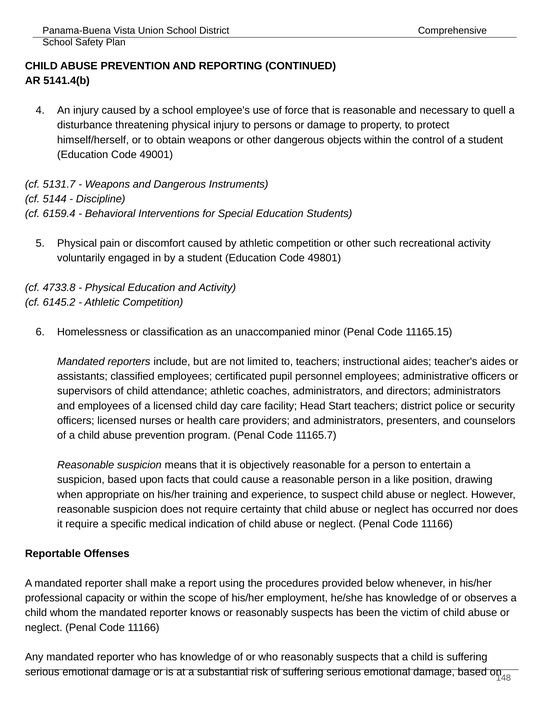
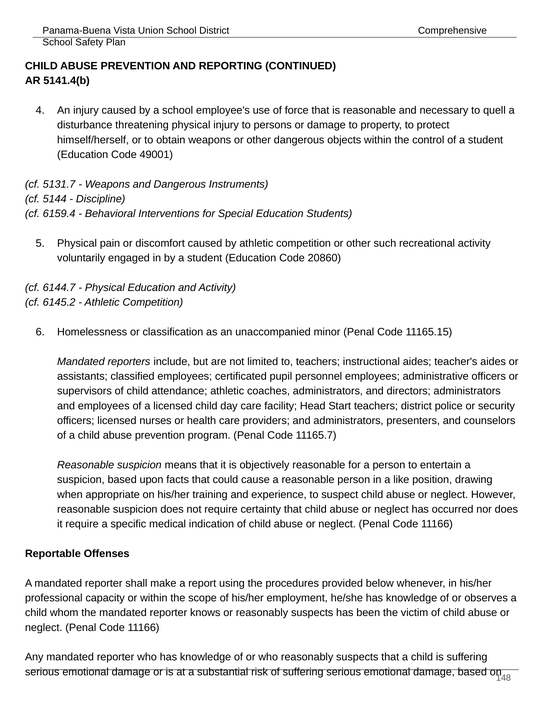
49801: 49801 -> 20860 (324, 258)
4733.8: 4733.8 -> 6144.7 (59, 287)
